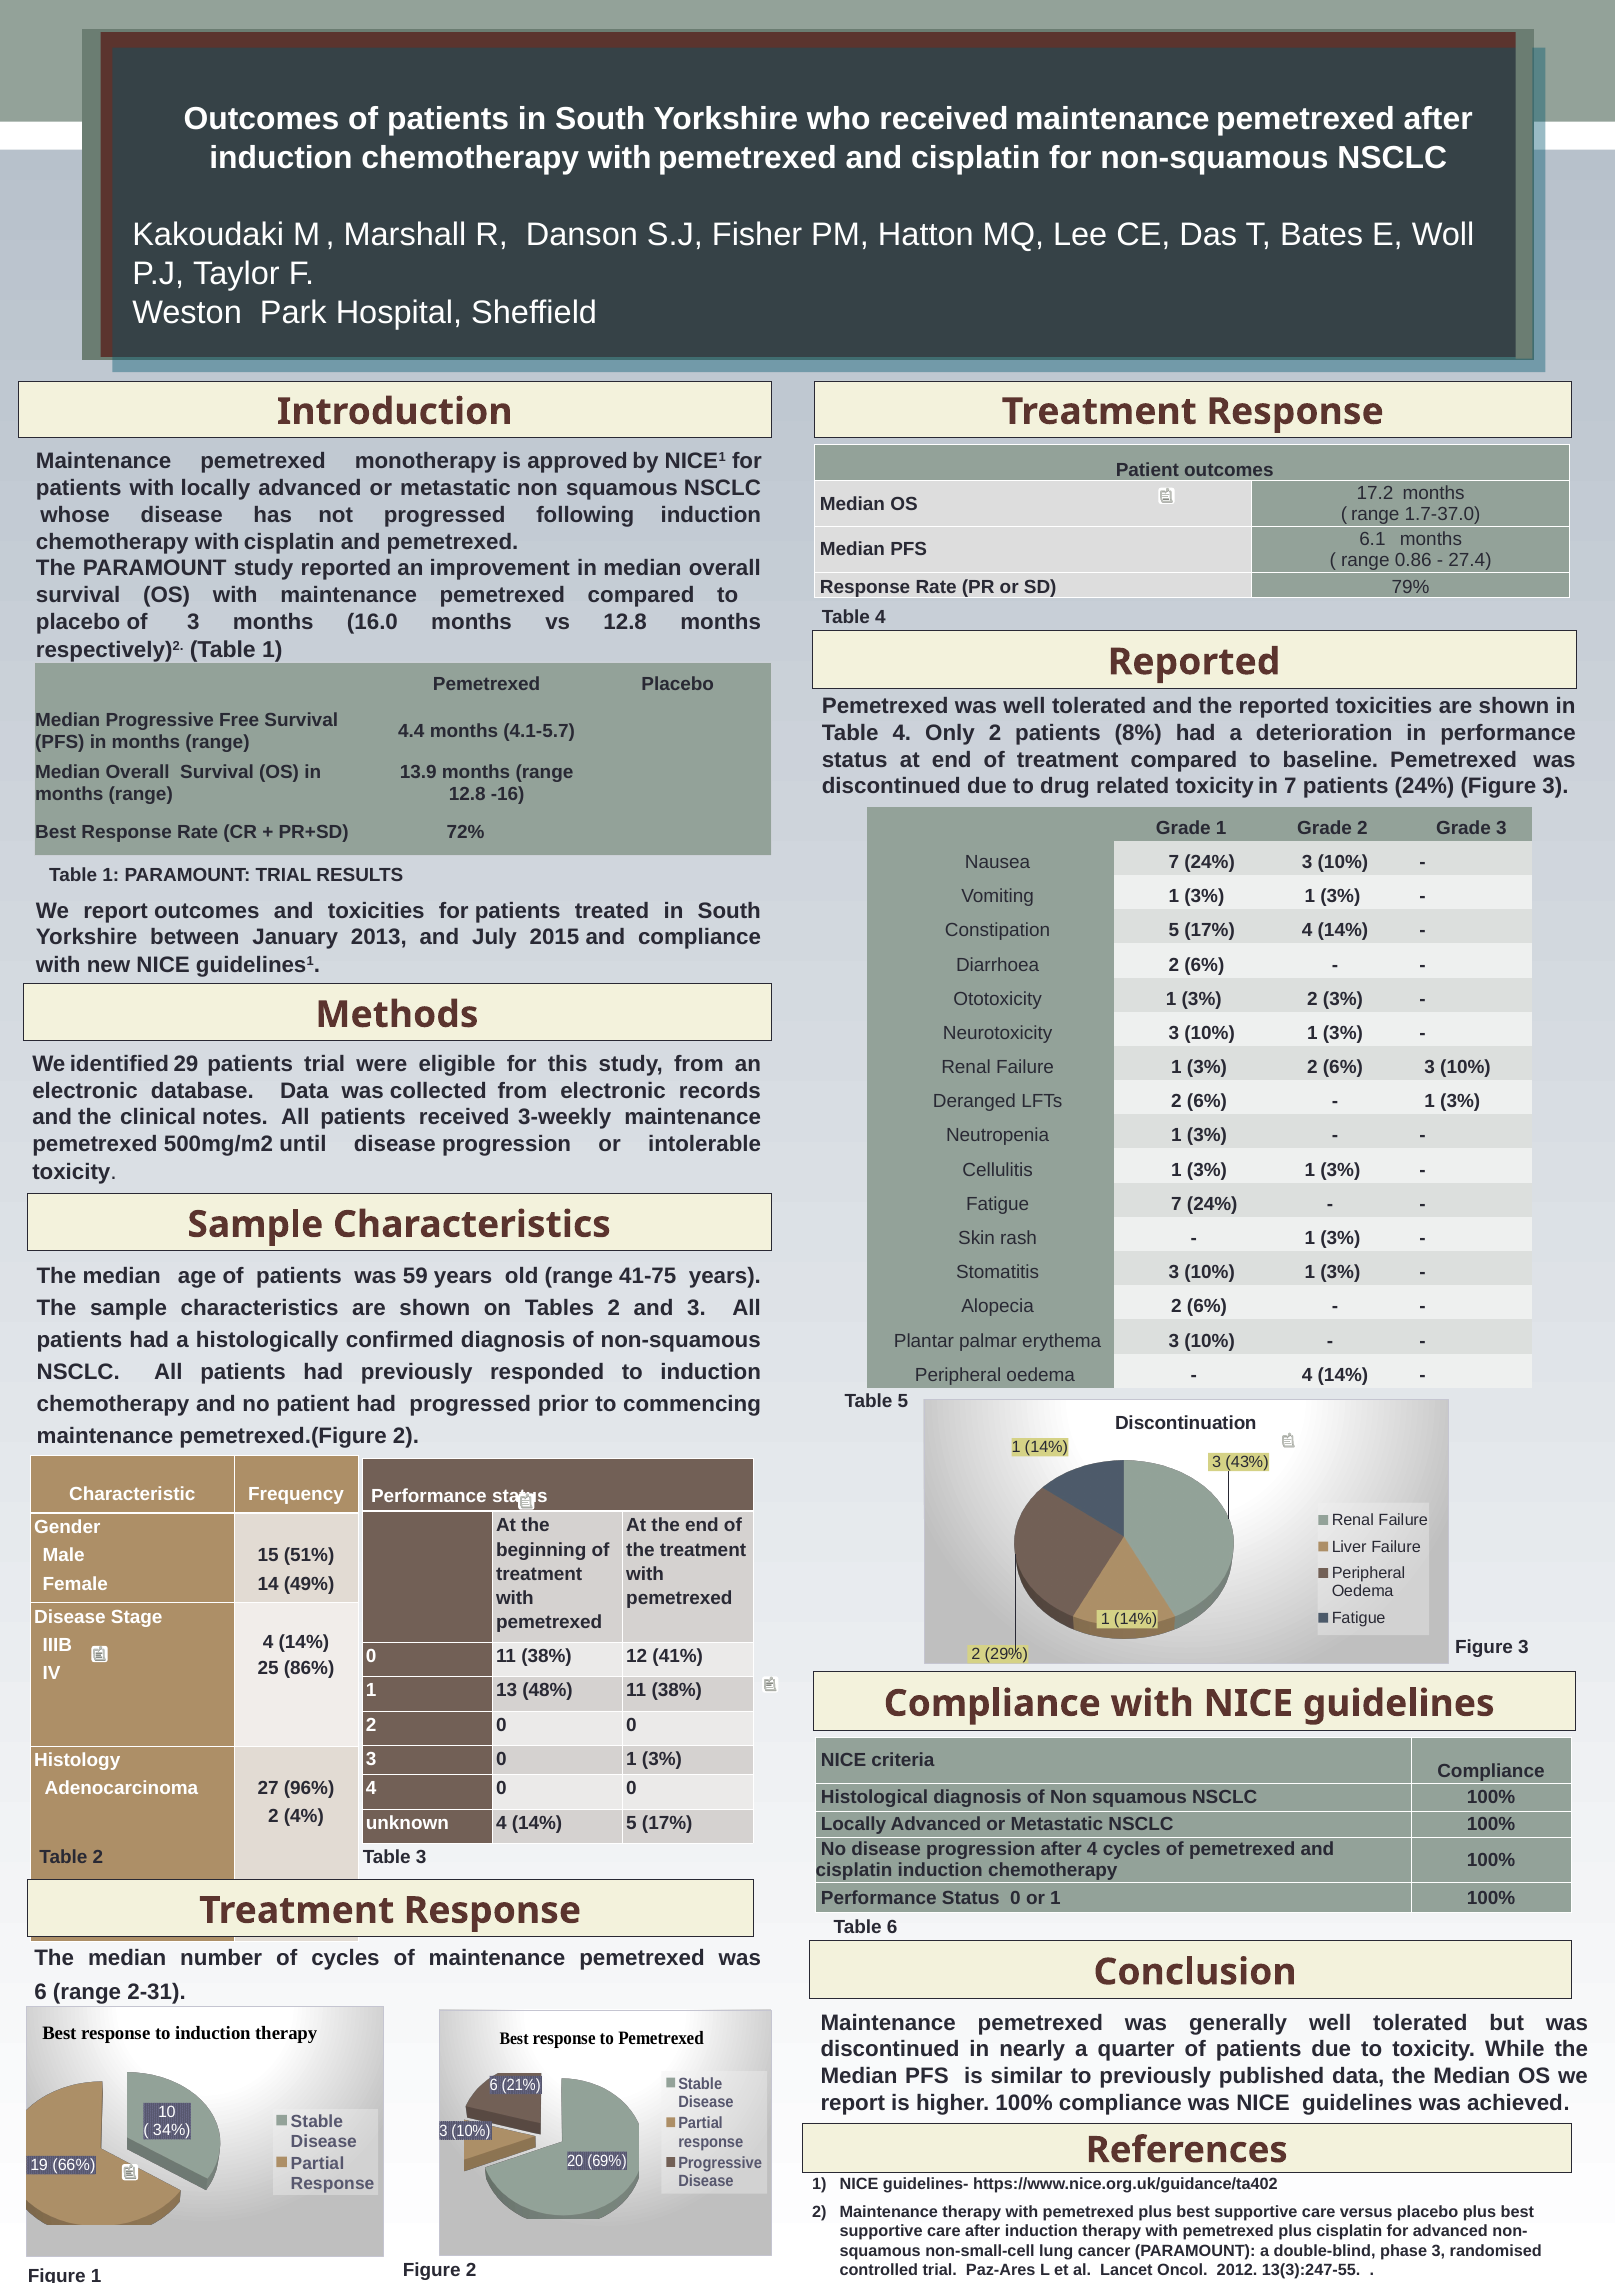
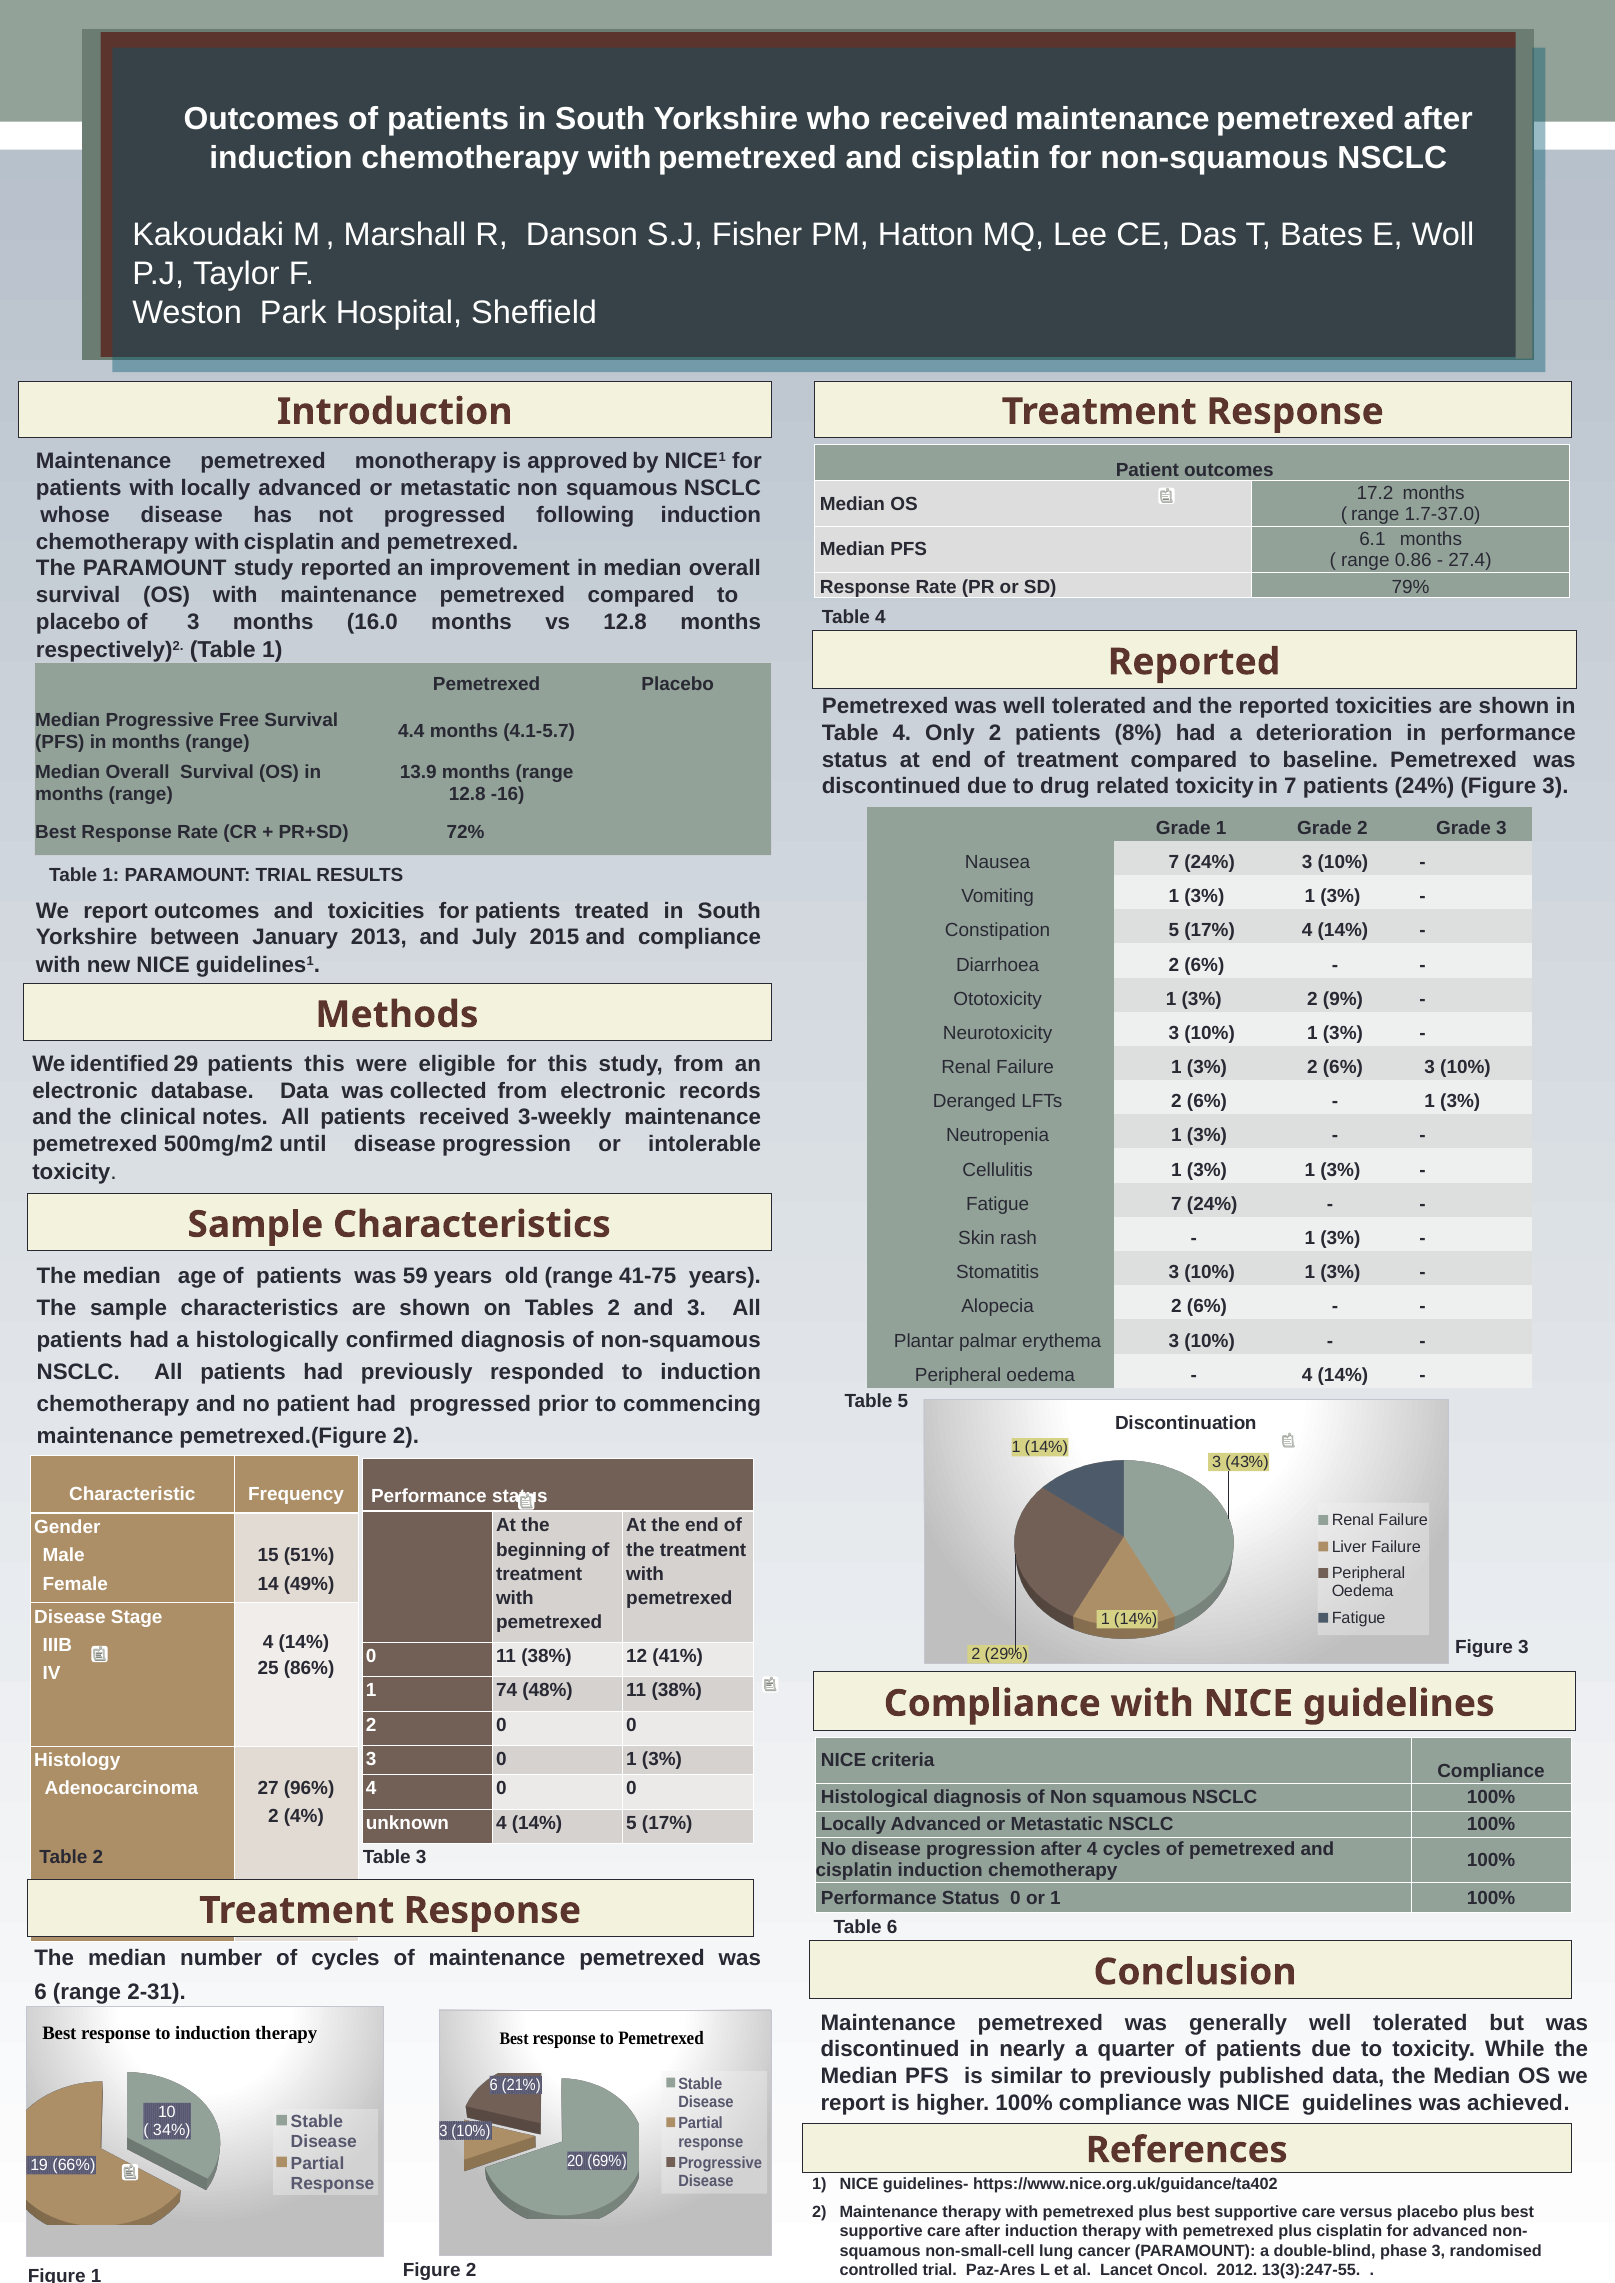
2 3%: 3% -> 9% (1343, 999)
patients trial: trial -> this (325, 1064)
13: 13 -> 74 (507, 1691)
